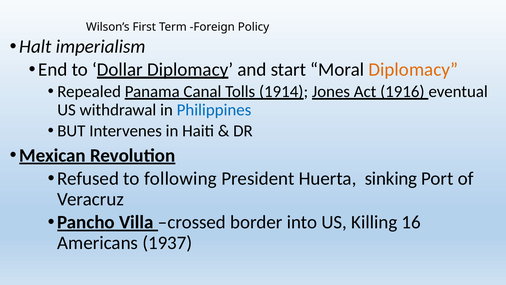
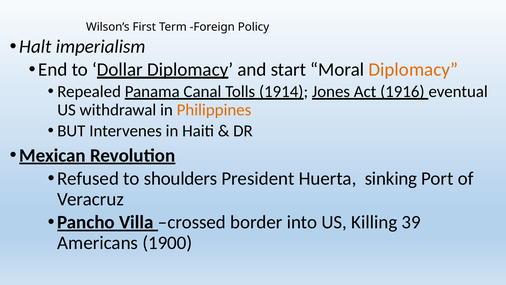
Philippines colour: blue -> orange (214, 110)
following: following -> shoulders (181, 178)
16: 16 -> 39 (411, 222)
1937: 1937 -> 1900 (167, 242)
